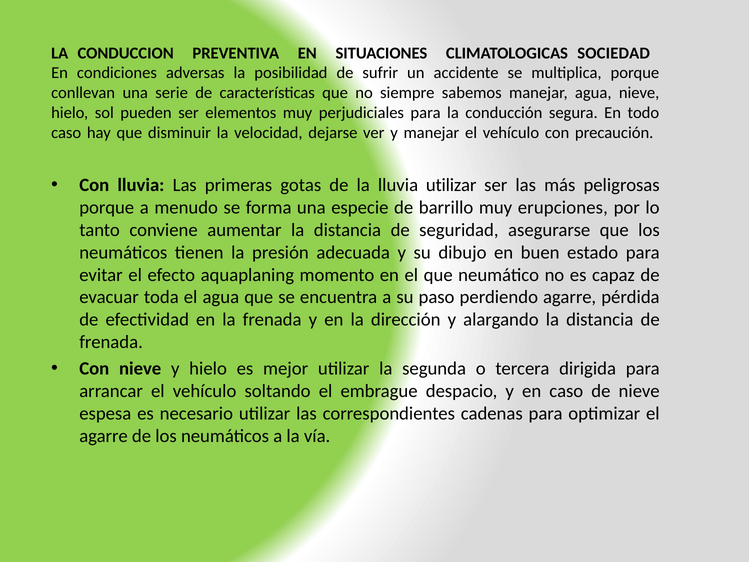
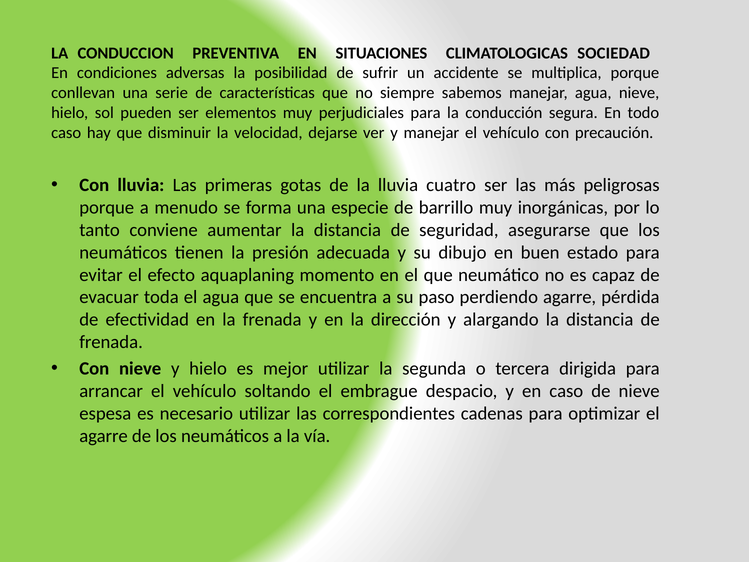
lluvia utilizar: utilizar -> cuatro (451, 185)
erupciones: erupciones -> inorgánicas (563, 207)
